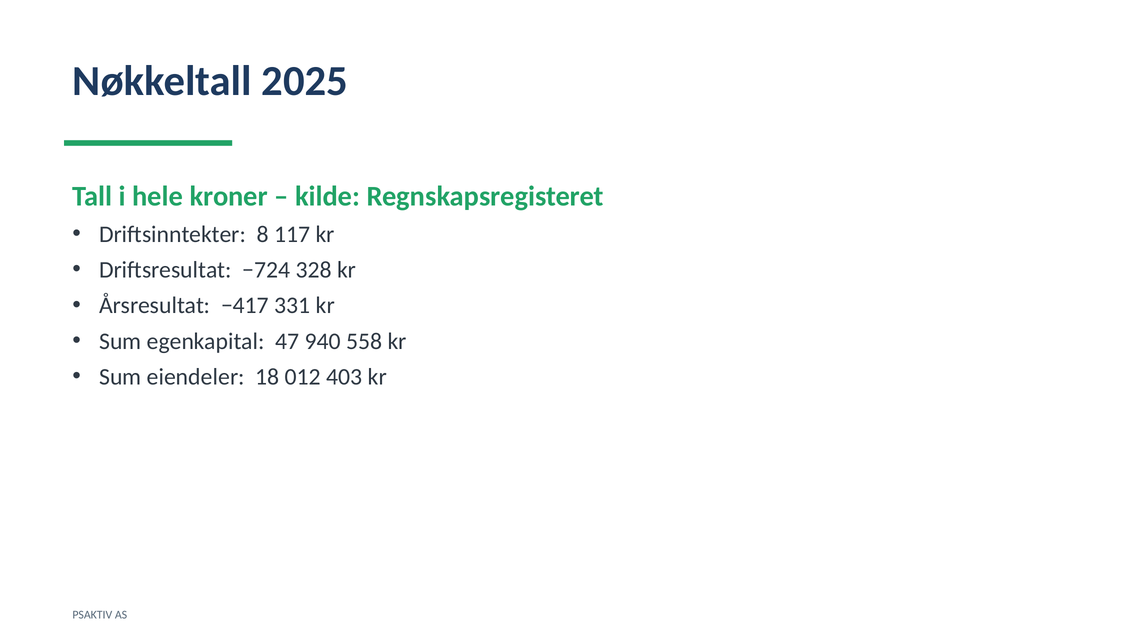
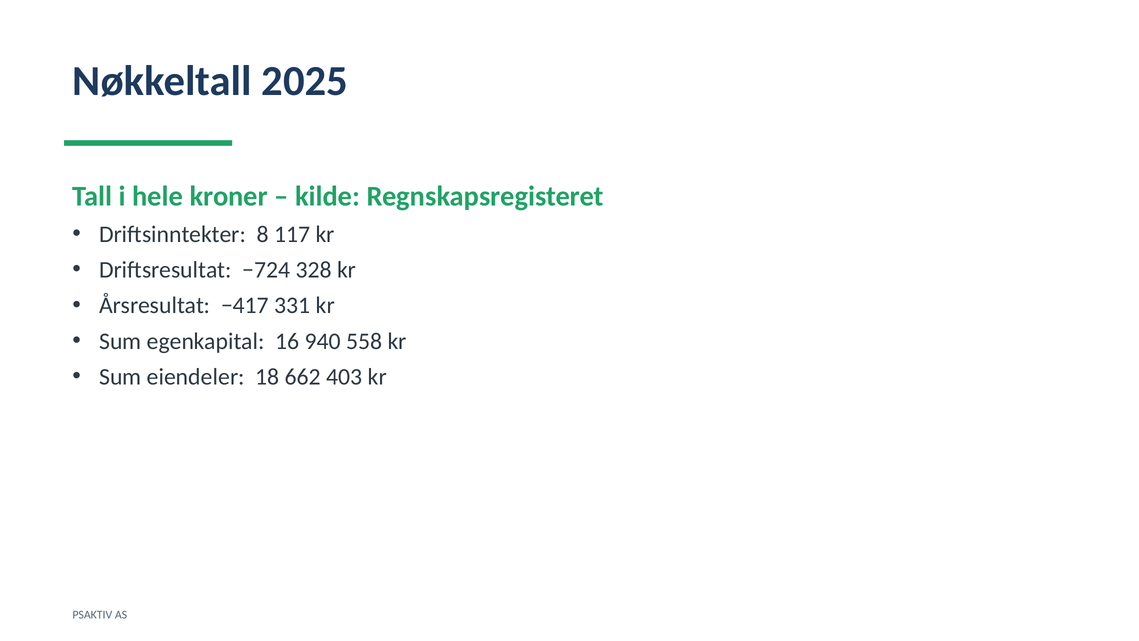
47: 47 -> 16 (287, 341)
012: 012 -> 662 (303, 377)
